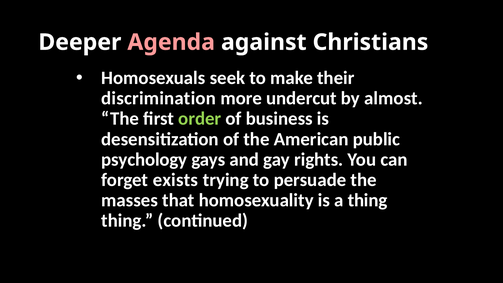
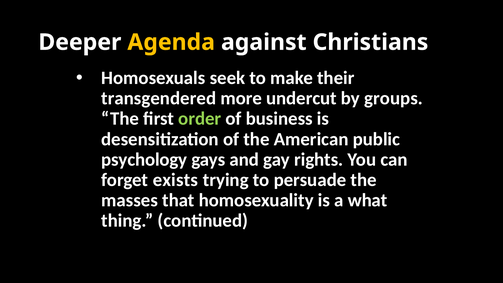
Agenda colour: pink -> yellow (171, 42)
discrimination: discrimination -> transgendered (159, 98)
almost: almost -> groups (394, 98)
a thing: thing -> what (368, 200)
